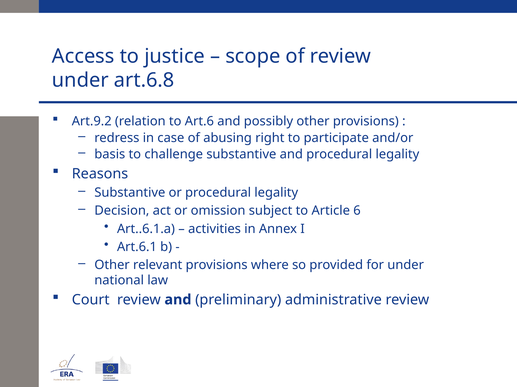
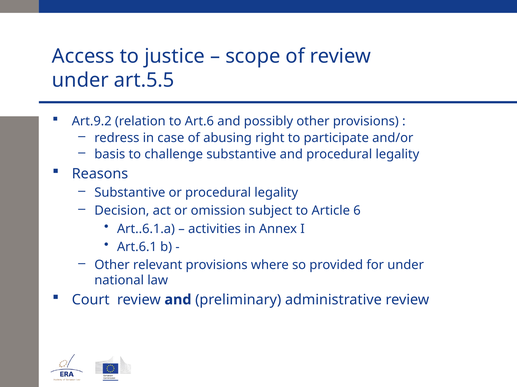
art.6.8: art.6.8 -> art.5.5 (144, 80)
